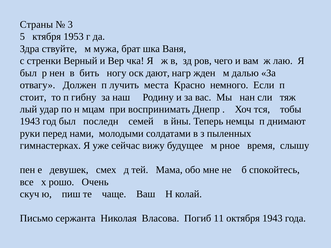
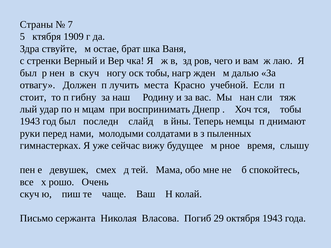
3: 3 -> 7 (70, 25)
1953: 1953 -> 1909 (74, 37)
мужа: мужа -> остае (106, 49)
в бить: бить -> скуч (89, 73)
оск дают: дают -> тобы (158, 73)
немного: немного -> учебной (229, 85)
семей: семей -> слайд (141, 122)
11: 11 -> 29 (219, 218)
